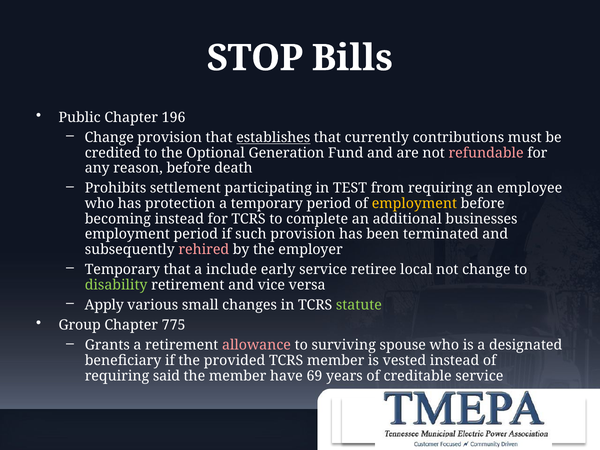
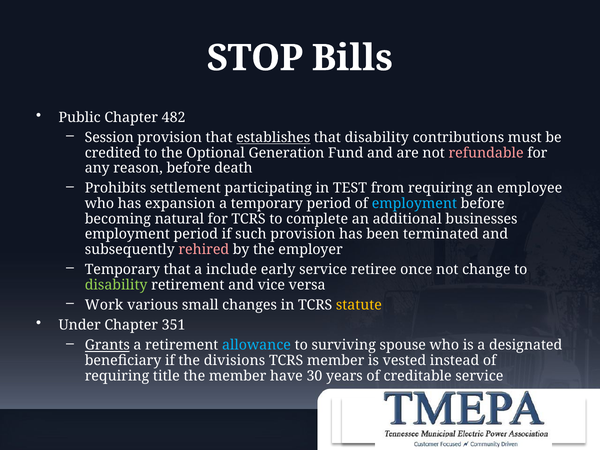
196: 196 -> 482 (174, 117)
Change: Change -> Session (109, 138)
that currently: currently -> disability (377, 138)
protection: protection -> expansion (180, 204)
employment colour: yellow -> light blue (414, 204)
becoming instead: instead -> natural (179, 219)
local: local -> once (416, 270)
Apply: Apply -> Work (104, 305)
statute colour: light green -> yellow (359, 305)
Group: Group -> Under (80, 325)
775: 775 -> 351 (174, 325)
Grants underline: none -> present (107, 345)
allowance colour: pink -> light blue (256, 345)
provided: provided -> divisions (234, 361)
said: said -> title (166, 376)
69: 69 -> 30 (314, 376)
